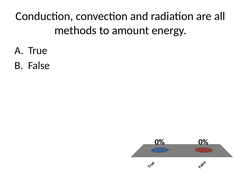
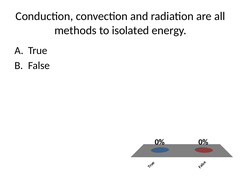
amount: amount -> isolated (130, 30)
